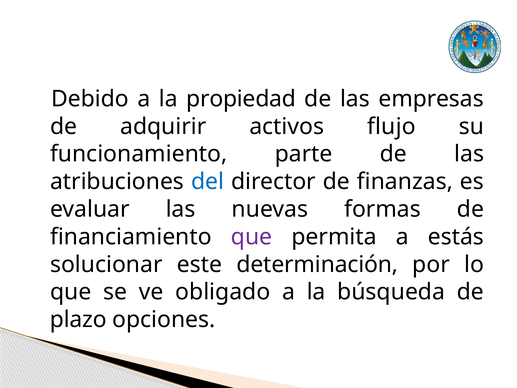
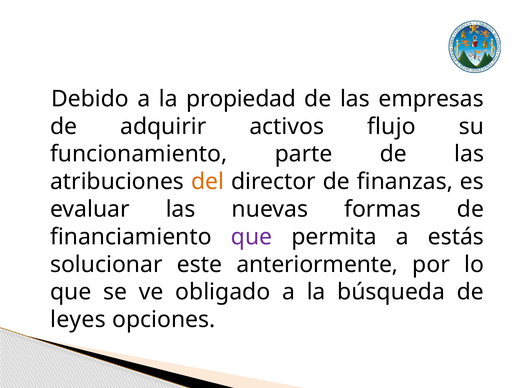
del colour: blue -> orange (208, 182)
determinación: determinación -> anteriormente (317, 264)
plazo: plazo -> leyes (78, 319)
